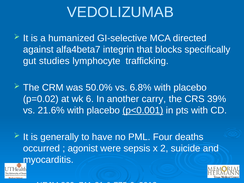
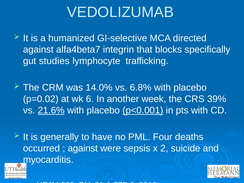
50.0%: 50.0% -> 14.0% (99, 88)
carry: carry -> week (154, 99)
21.6% underline: none -> present (51, 110)
agonist: agonist -> against (83, 148)
